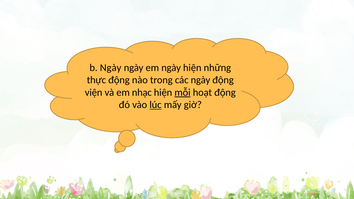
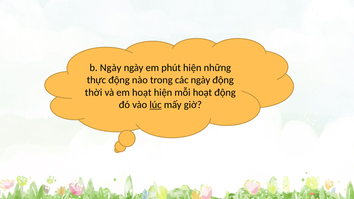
em ngày: ngày -> phút (171, 68)
viện: viện -> thời (94, 92)
em nhạc: nhạc -> hoạt (142, 92)
mỗi underline: present -> none (183, 92)
